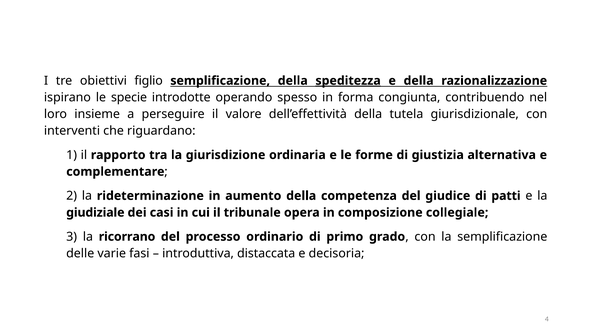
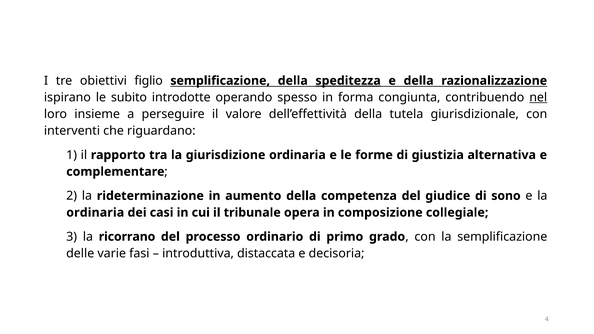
specie: specie -> subito (129, 97)
nel underline: none -> present (538, 97)
patti: patti -> sono (506, 196)
giudiziale: giudiziale -> ordinaria (95, 213)
